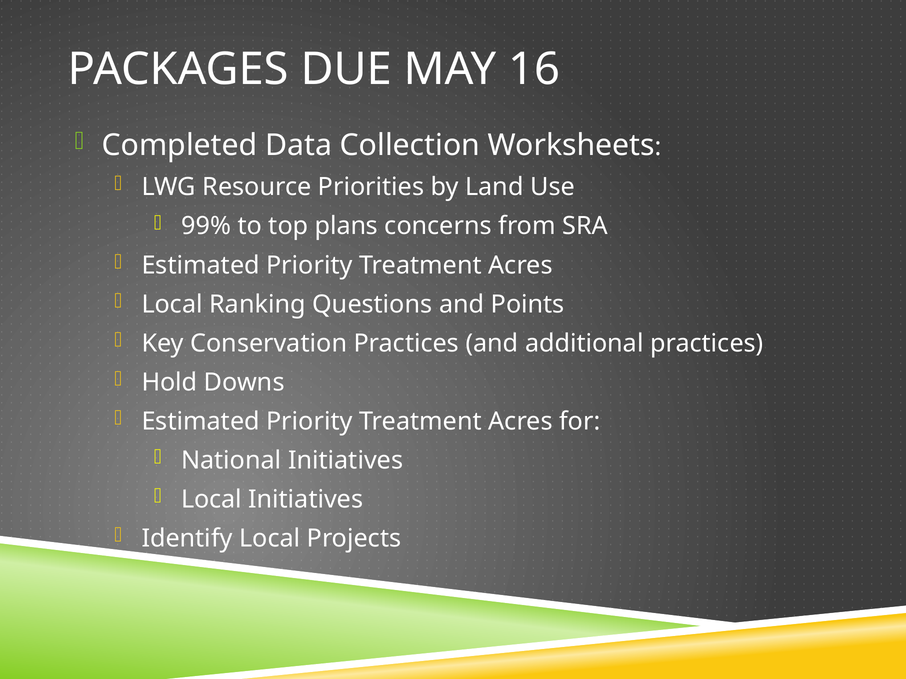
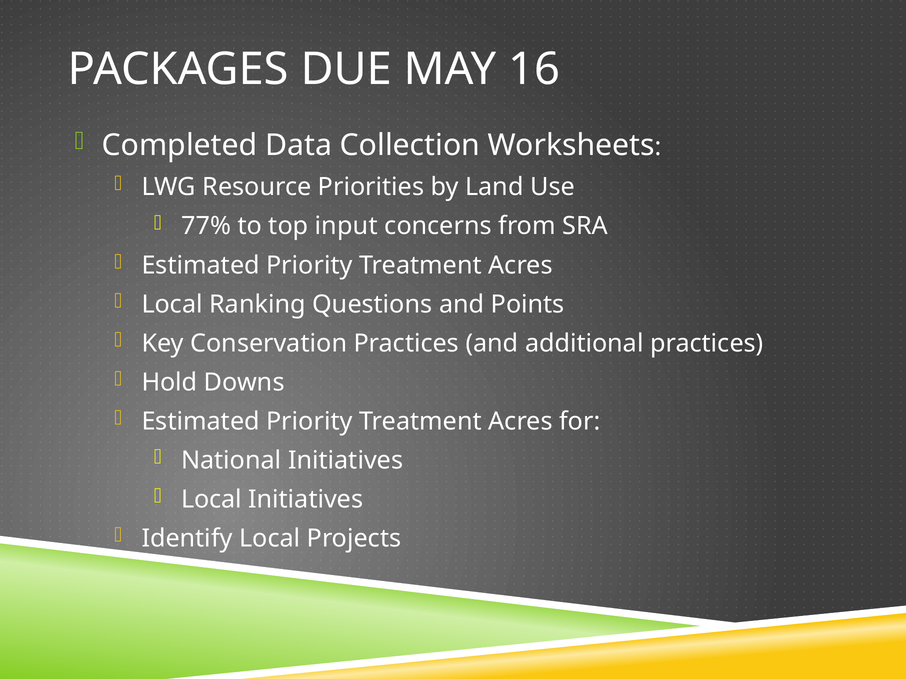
99%: 99% -> 77% (206, 226)
plans: plans -> input (346, 226)
